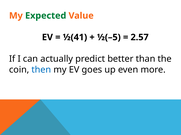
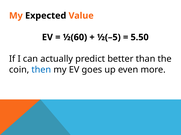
Expected colour: green -> black (46, 16)
½(41: ½(41 -> ½(60 (75, 37)
2.57: 2.57 -> 5.50 (140, 37)
